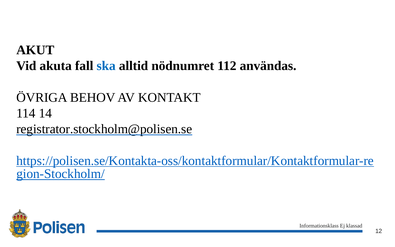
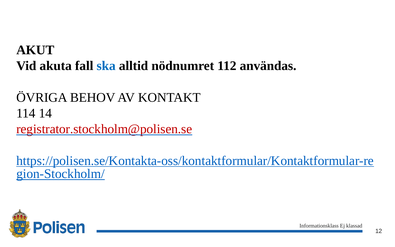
registrator.stockholm@polisen.se colour: black -> red (104, 129)
